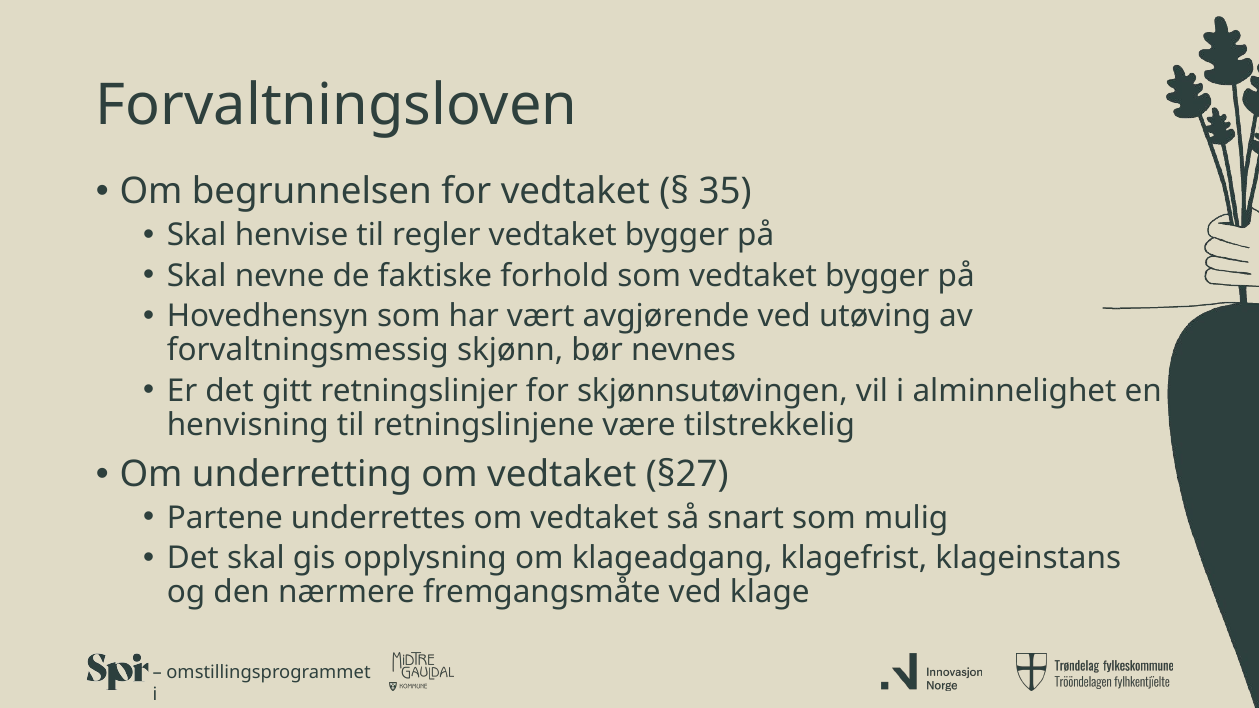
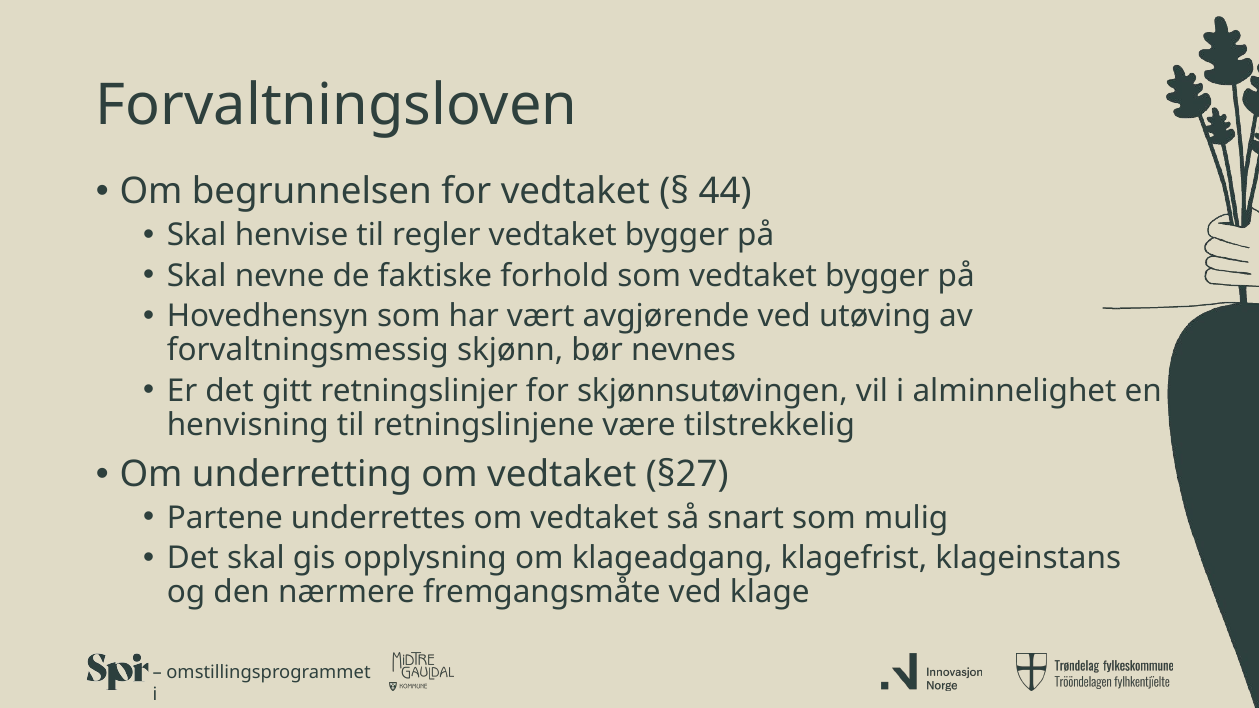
35: 35 -> 44 (725, 192)
